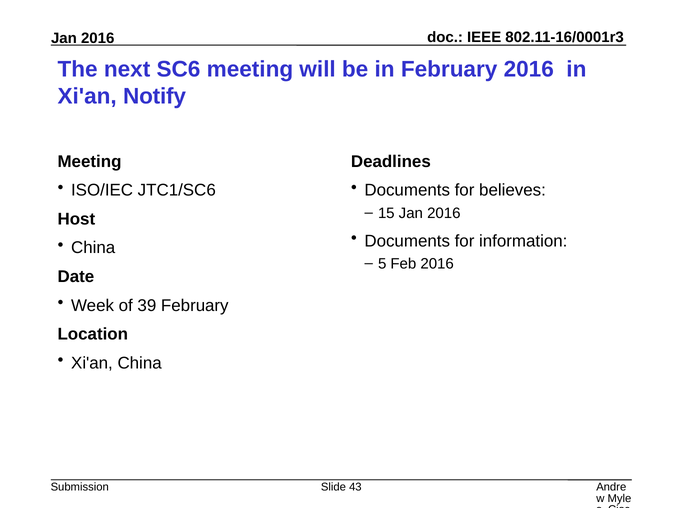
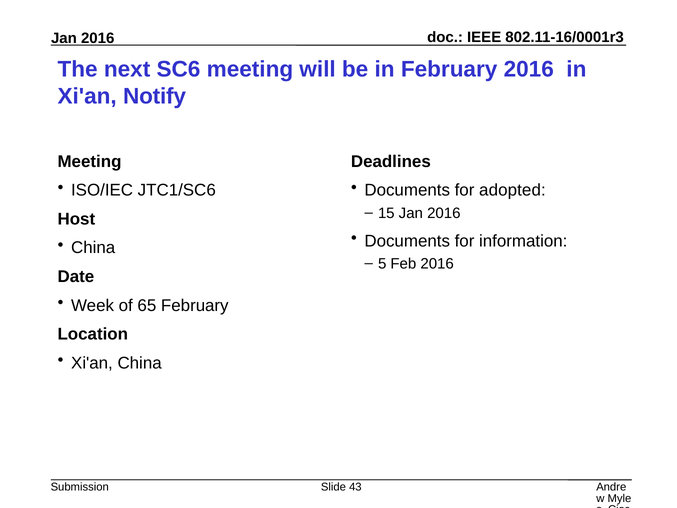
believes: believes -> adopted (512, 190)
39: 39 -> 65 (147, 305)
